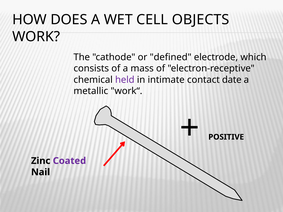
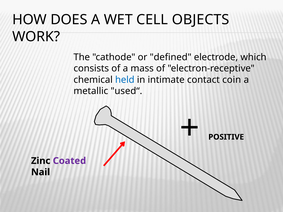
held colour: purple -> blue (125, 80)
date: date -> coin (232, 80)
work“: work“ -> used“ (126, 91)
